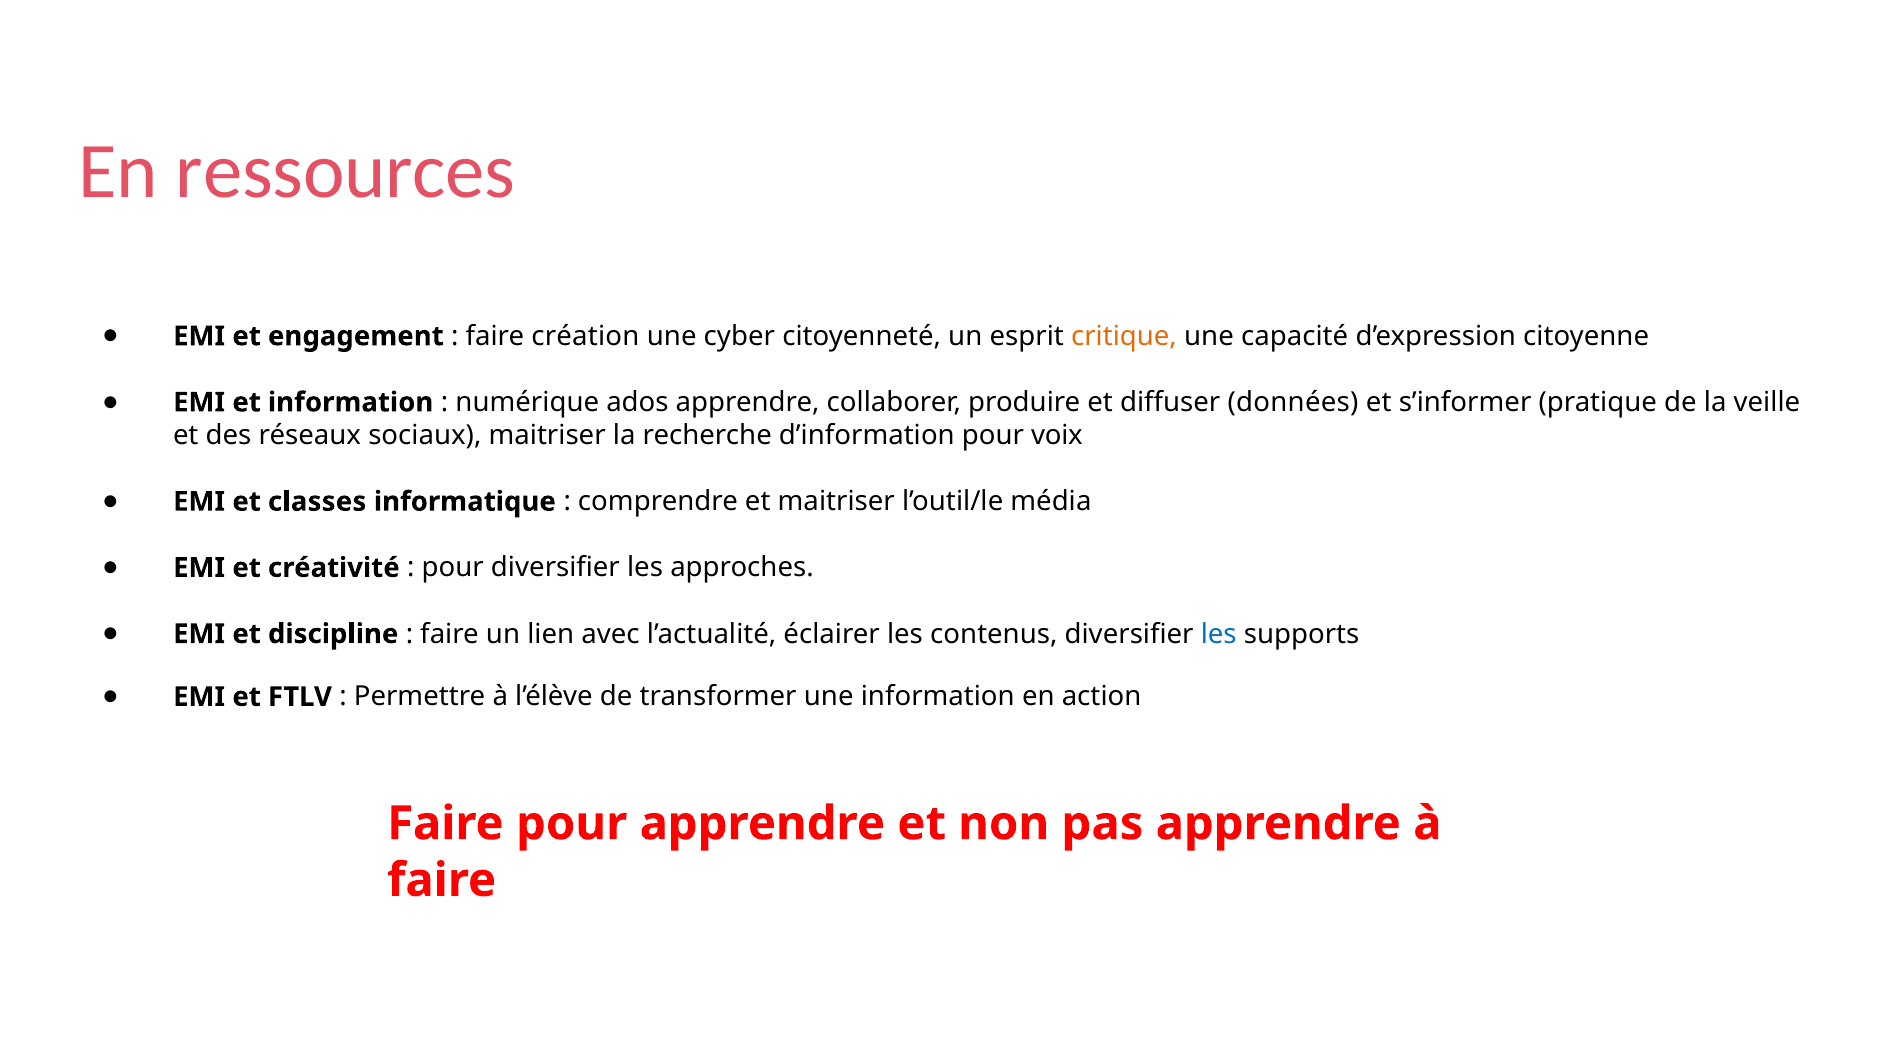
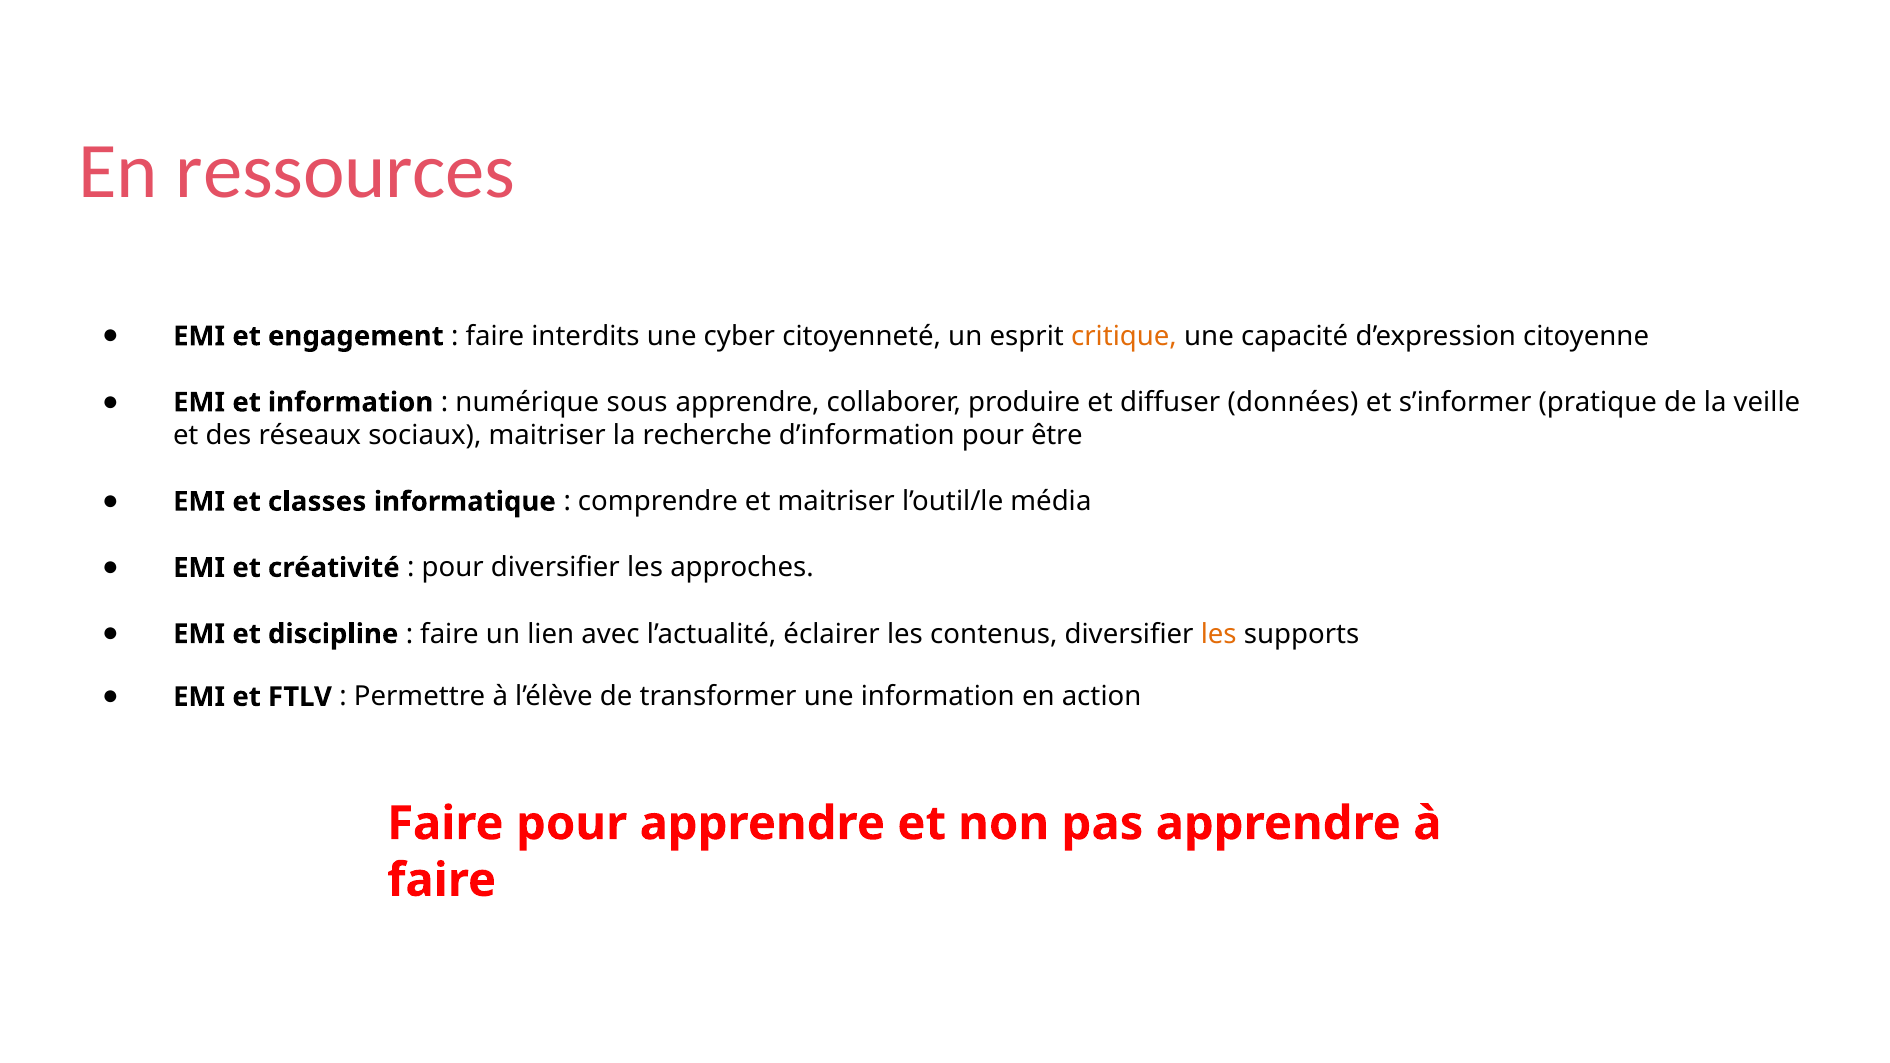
création: création -> interdits (585, 336)
ados: ados -> sous (637, 402)
voix: voix -> être (1057, 436)
les colour: blue -> orange (1219, 634)
